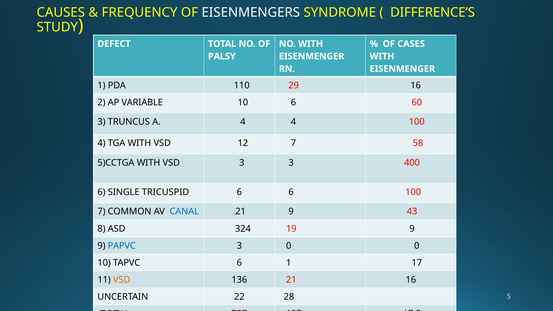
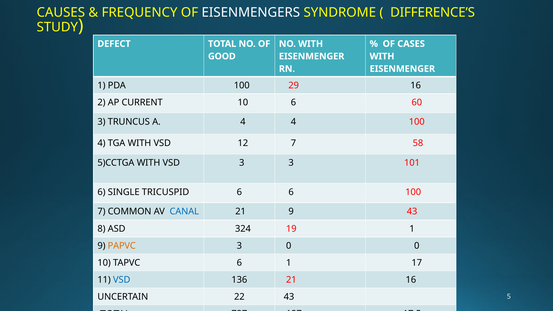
PALSY: PALSY -> GOOD (222, 56)
PDA 110: 110 -> 100 (242, 85)
VARIABLE: VARIABLE -> CURRENT (142, 102)
400: 400 -> 101 (412, 163)
19 9: 9 -> 1 (412, 229)
PAPVC colour: blue -> orange (122, 246)
VSD colour: orange -> blue (122, 280)
22 28: 28 -> 43 (289, 297)
